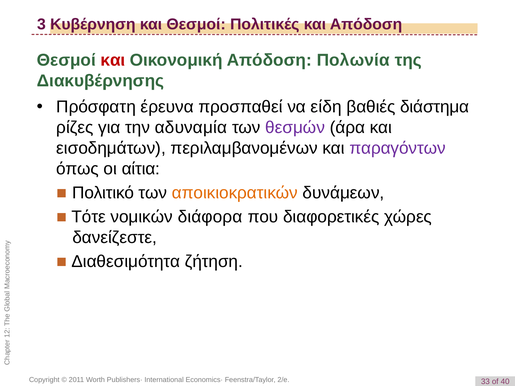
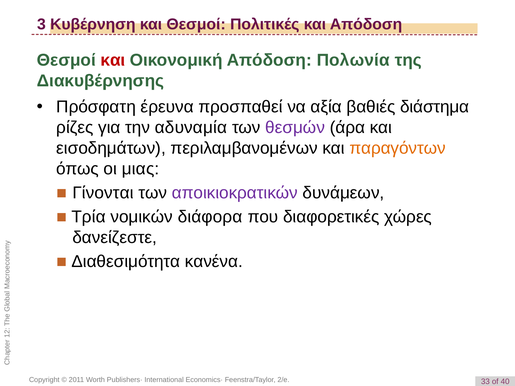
είδη: είδη -> αξία (326, 107)
παραγόντων colour: purple -> orange (398, 148)
αίτια: αίτια -> μιας (141, 169)
Πολιτικό: Πολιτικό -> Γίνονται (103, 193)
αποικιοκρατικών colour: orange -> purple (235, 193)
Τότε: Τότε -> Τρία (89, 217)
ζήτηση: ζήτηση -> κανένα (214, 262)
